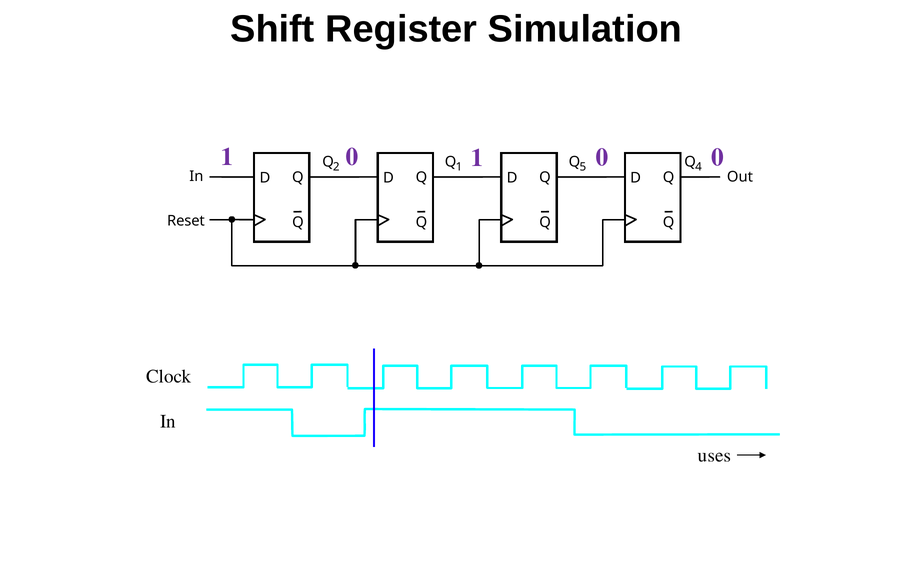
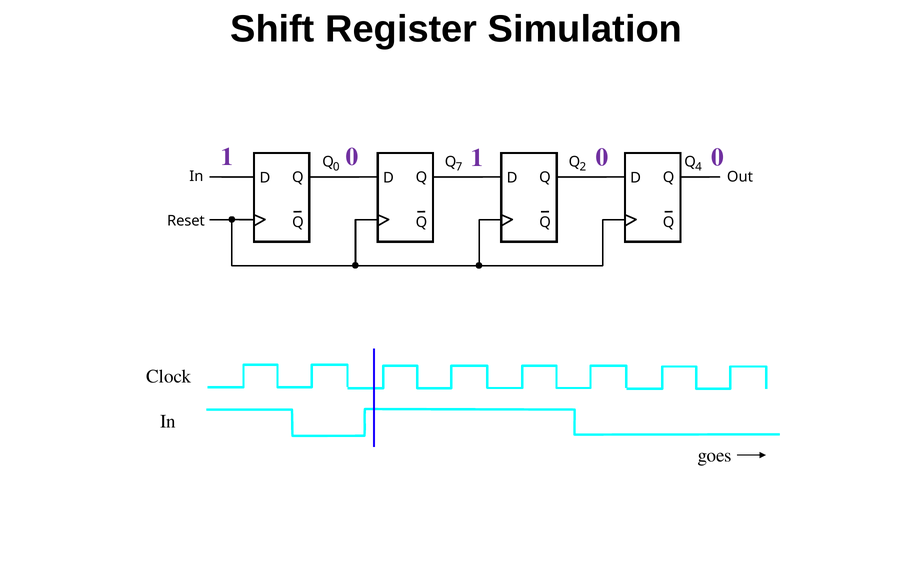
Q 2: 2 -> 0 (336, 167)
Q 1: 1 -> 7 (459, 167)
5: 5 -> 2 (583, 167)
uses: uses -> goes (715, 456)
